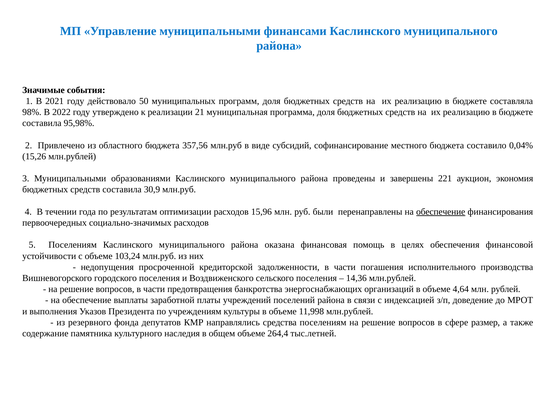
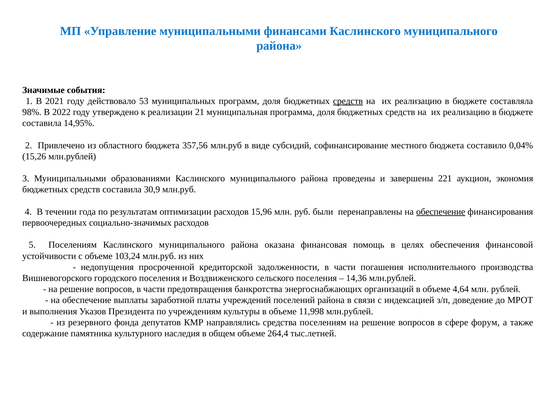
50: 50 -> 53 (144, 101)
средств underline: none -> present (348, 101)
95,98%: 95,98% -> 14,95% (79, 123)
размер: размер -> форум (486, 322)
